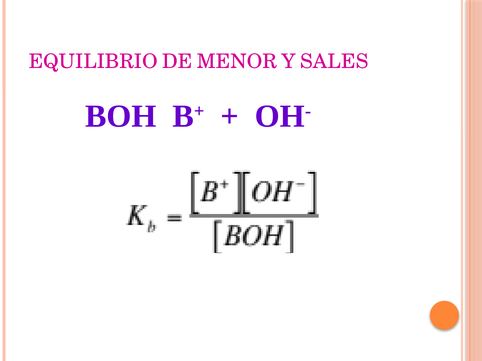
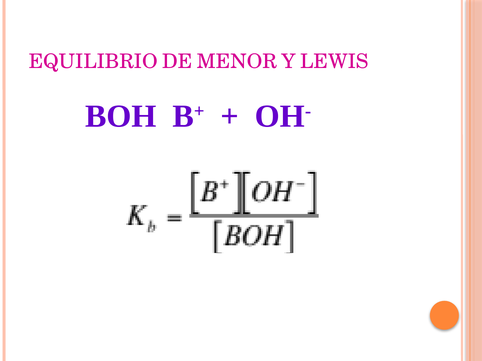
SALES: SALES -> LEWIS (334, 62)
